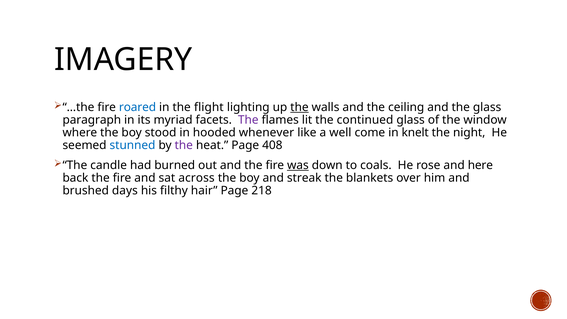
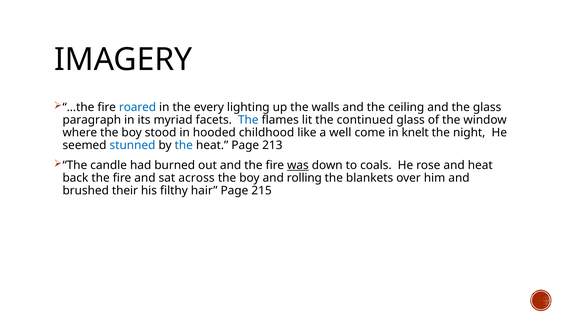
flight: flight -> every (209, 107)
the underline: present -> none (299, 107)
The colour: purple -> blue (248, 120)
whenever: whenever -> childhood (267, 133)
the colour: purple -> blue (184, 145)
408: 408 -> 213 (272, 145)
and here: here -> heat (480, 165)
streak: streak -> rolling (304, 178)
days: days -> their (125, 191)
218: 218 -> 215 (262, 191)
